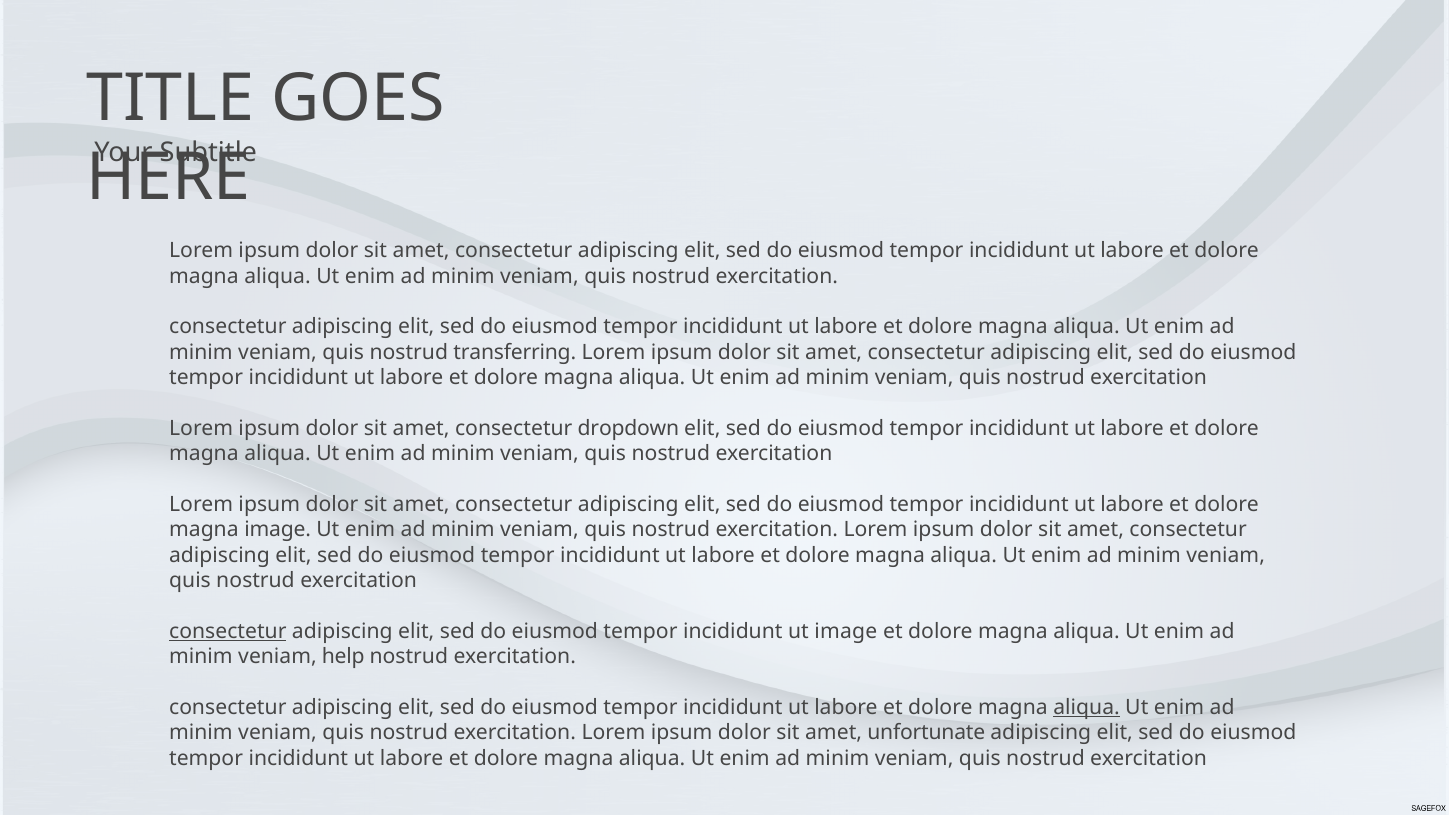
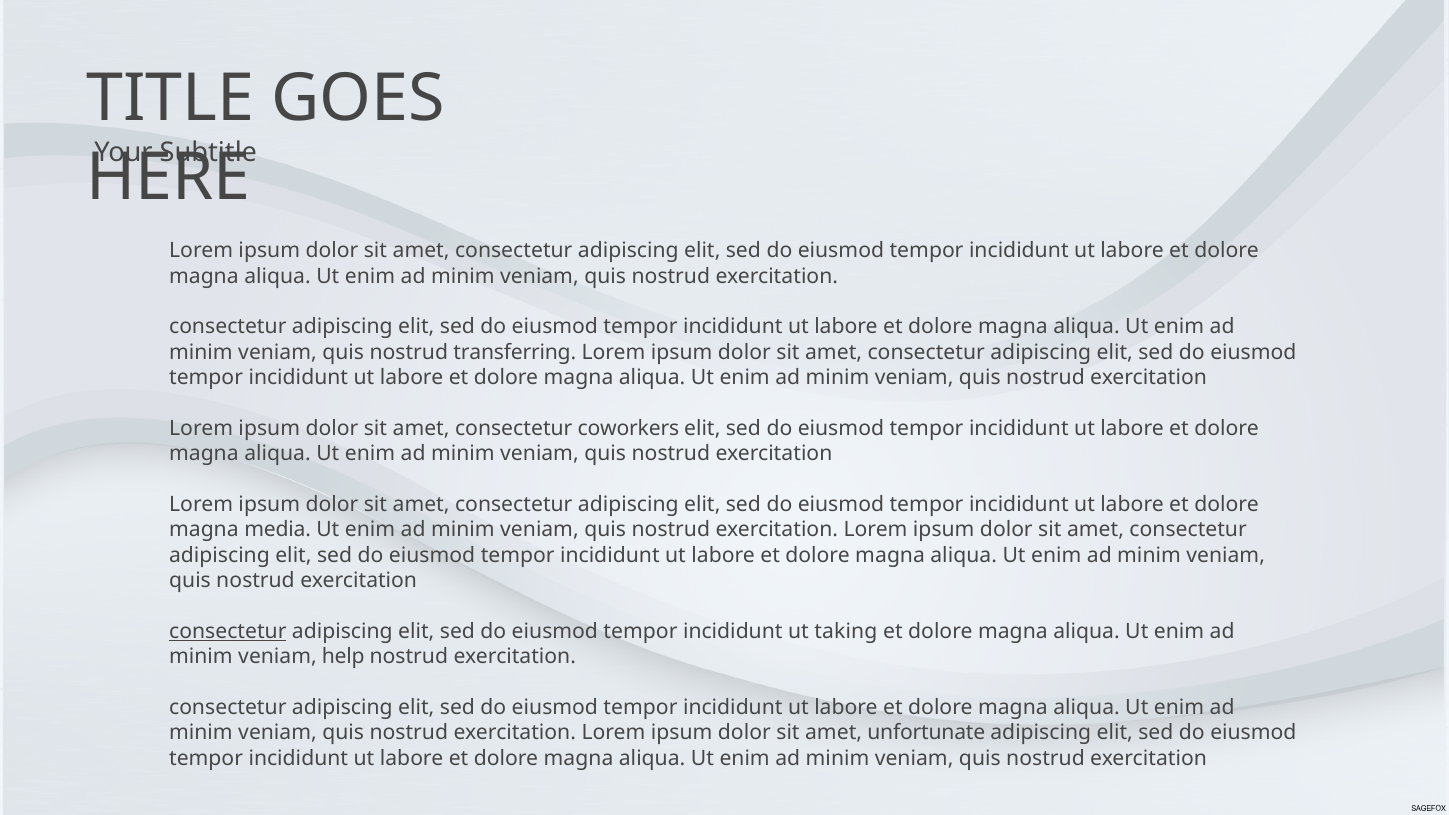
dropdown: dropdown -> coworkers (628, 428)
magna image: image -> media (278, 530)
ut image: image -> taking (846, 631)
aliqua underline: present -> none (1087, 708)
